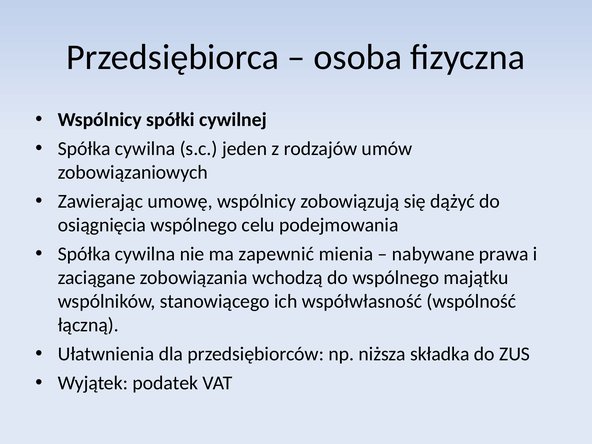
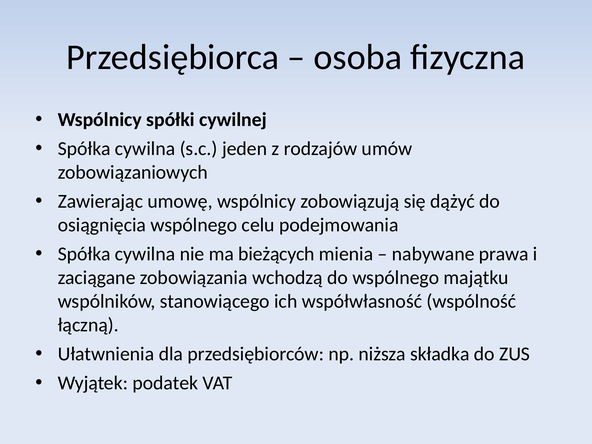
zapewnić: zapewnić -> bieżących (276, 254)
